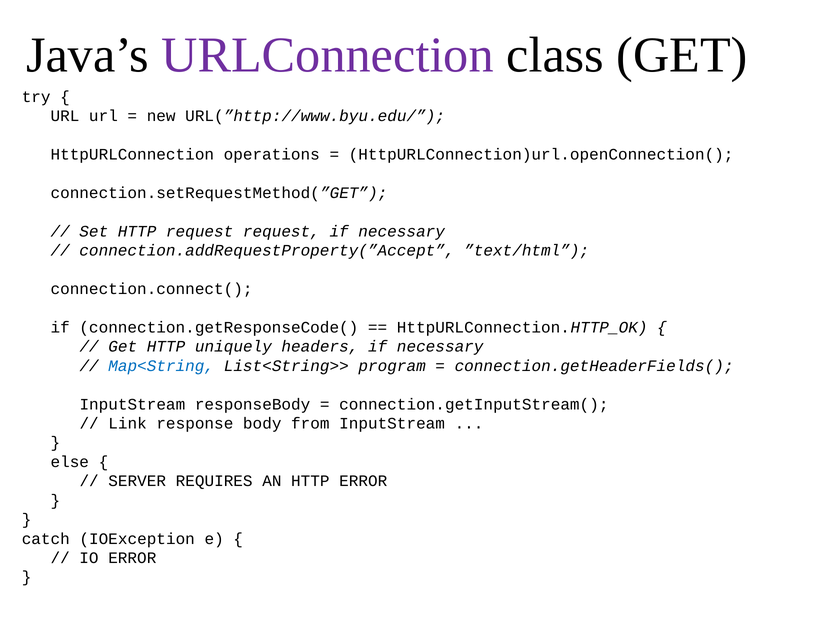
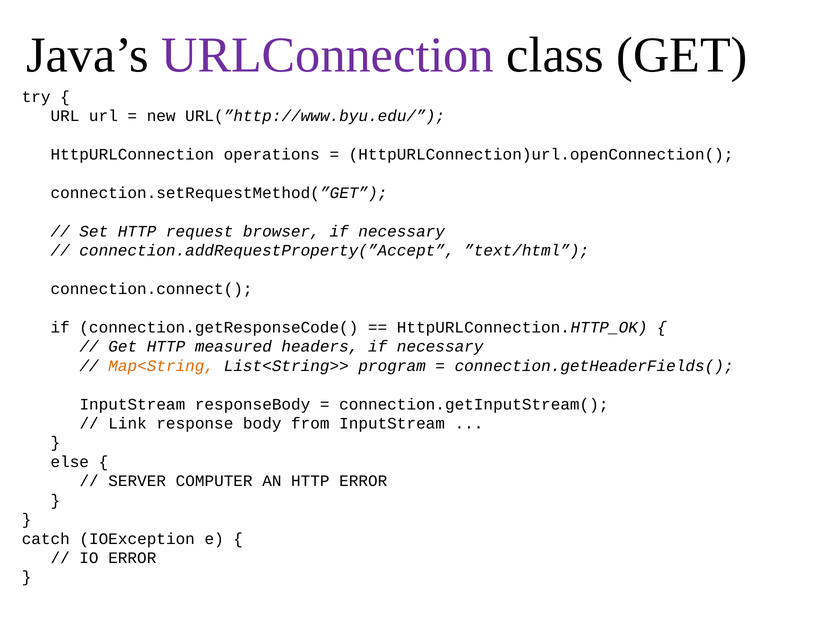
request request: request -> browser (281, 232)
uniquely: uniquely -> measured (233, 347)
Map<String colour: blue -> orange (161, 366)
REQUIRES: REQUIRES -> COMPUTER (214, 481)
